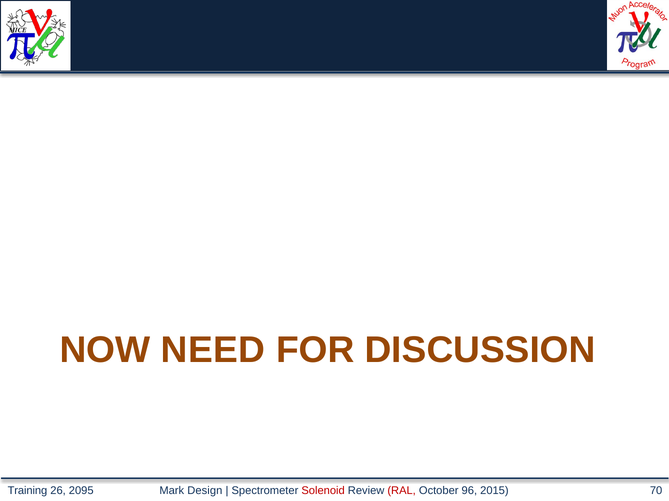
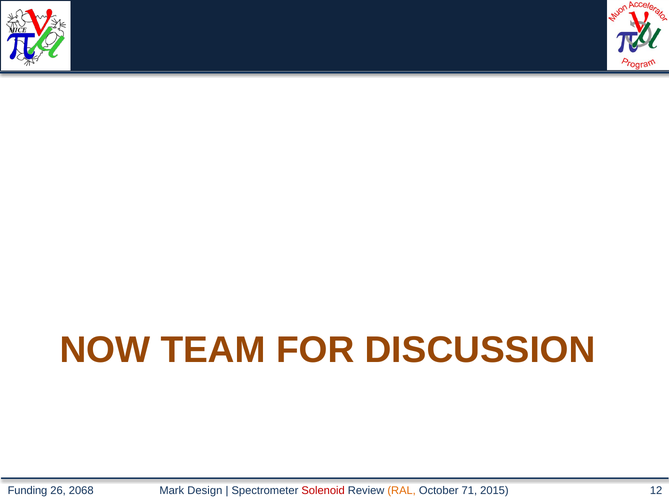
NEED: NEED -> TEAM (213, 351)
Training: Training -> Funding (27, 491)
2095: 2095 -> 2068 (81, 491)
RAL colour: red -> orange (402, 491)
96: 96 -> 71 (469, 491)
70: 70 -> 12 (656, 491)
